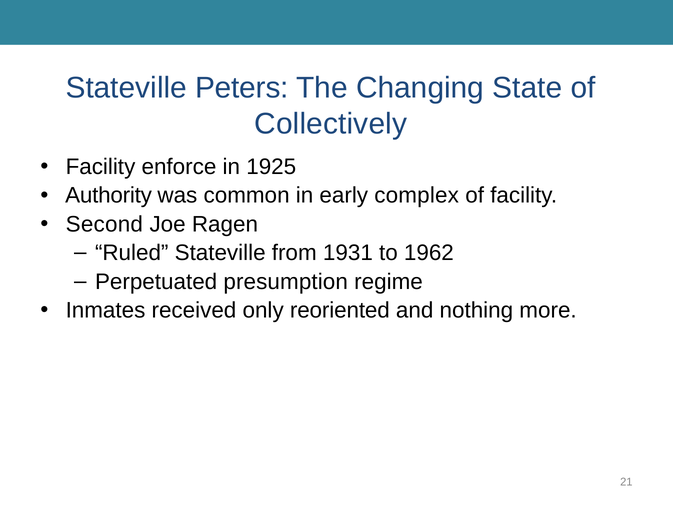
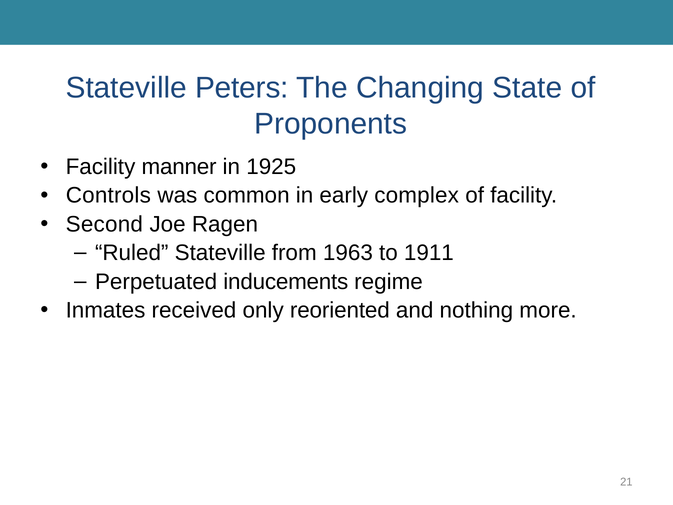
Collectively: Collectively -> Proponents (331, 124)
enforce: enforce -> manner (179, 167)
Authority: Authority -> Controls (108, 195)
1931: 1931 -> 1963 (348, 253)
1962: 1962 -> 1911 (429, 253)
presumption: presumption -> inducements (286, 282)
